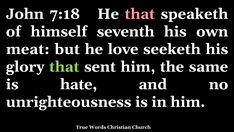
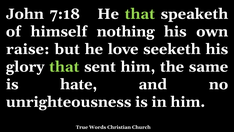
that colour: pink -> light green (140, 14)
seventh: seventh -> nothing (126, 32)
meat: meat -> raise (28, 49)
